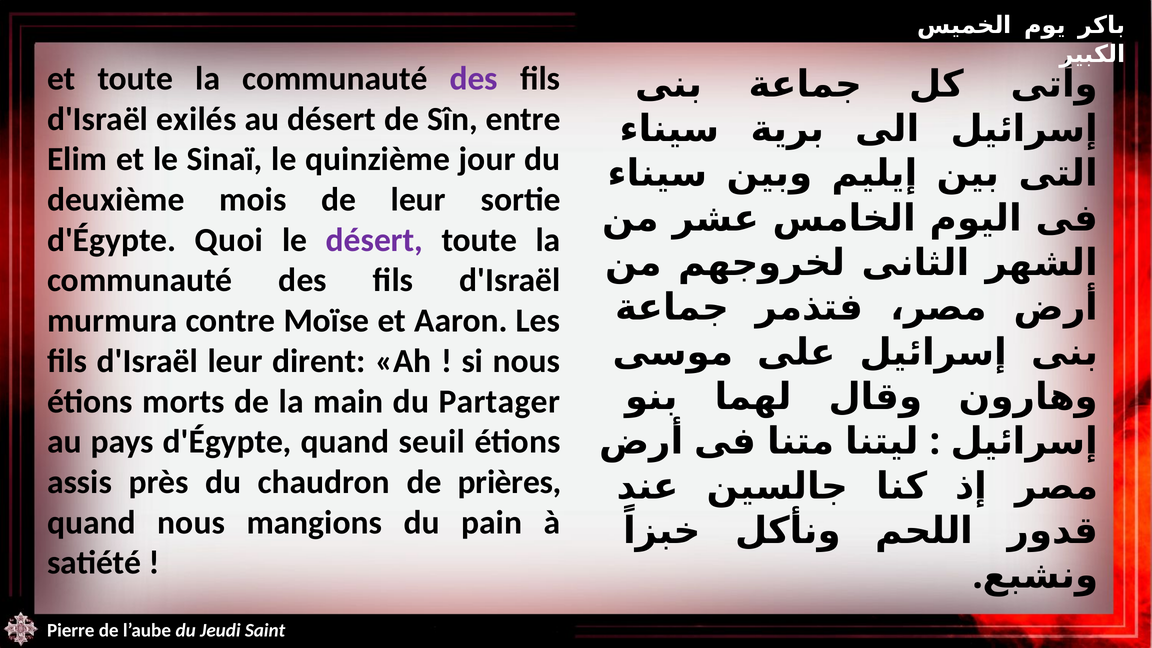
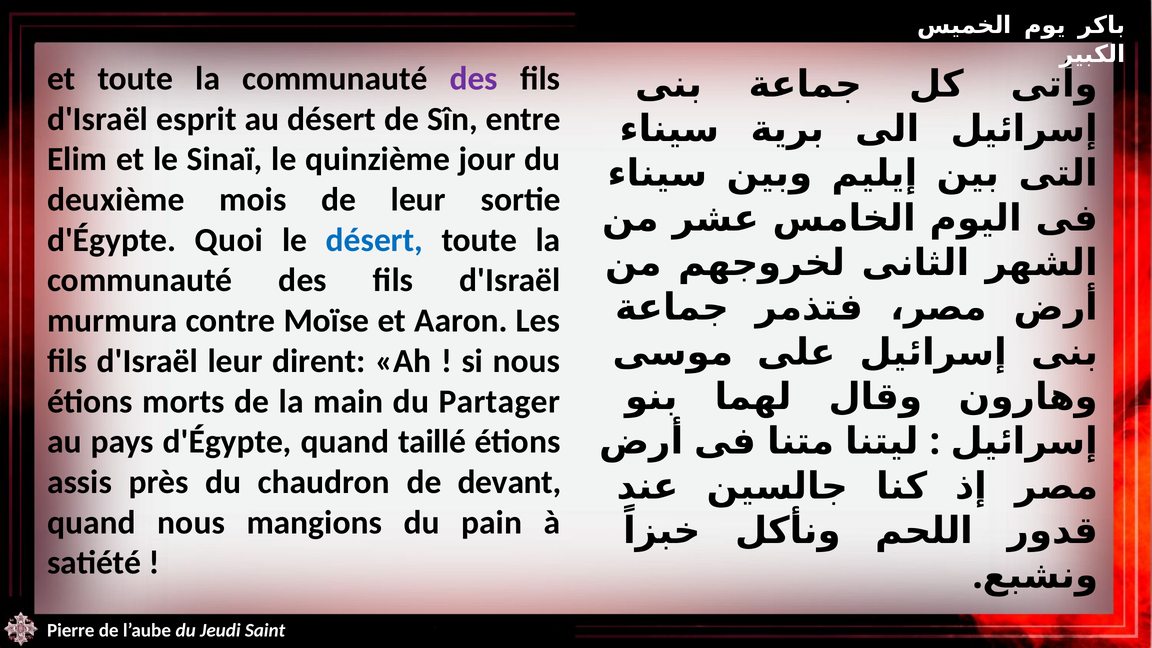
exilés: exilés -> esprit (196, 119)
désert colour: purple -> blue (374, 240)
seuil: seuil -> taillé (432, 442)
prières: prières -> devant (510, 482)
